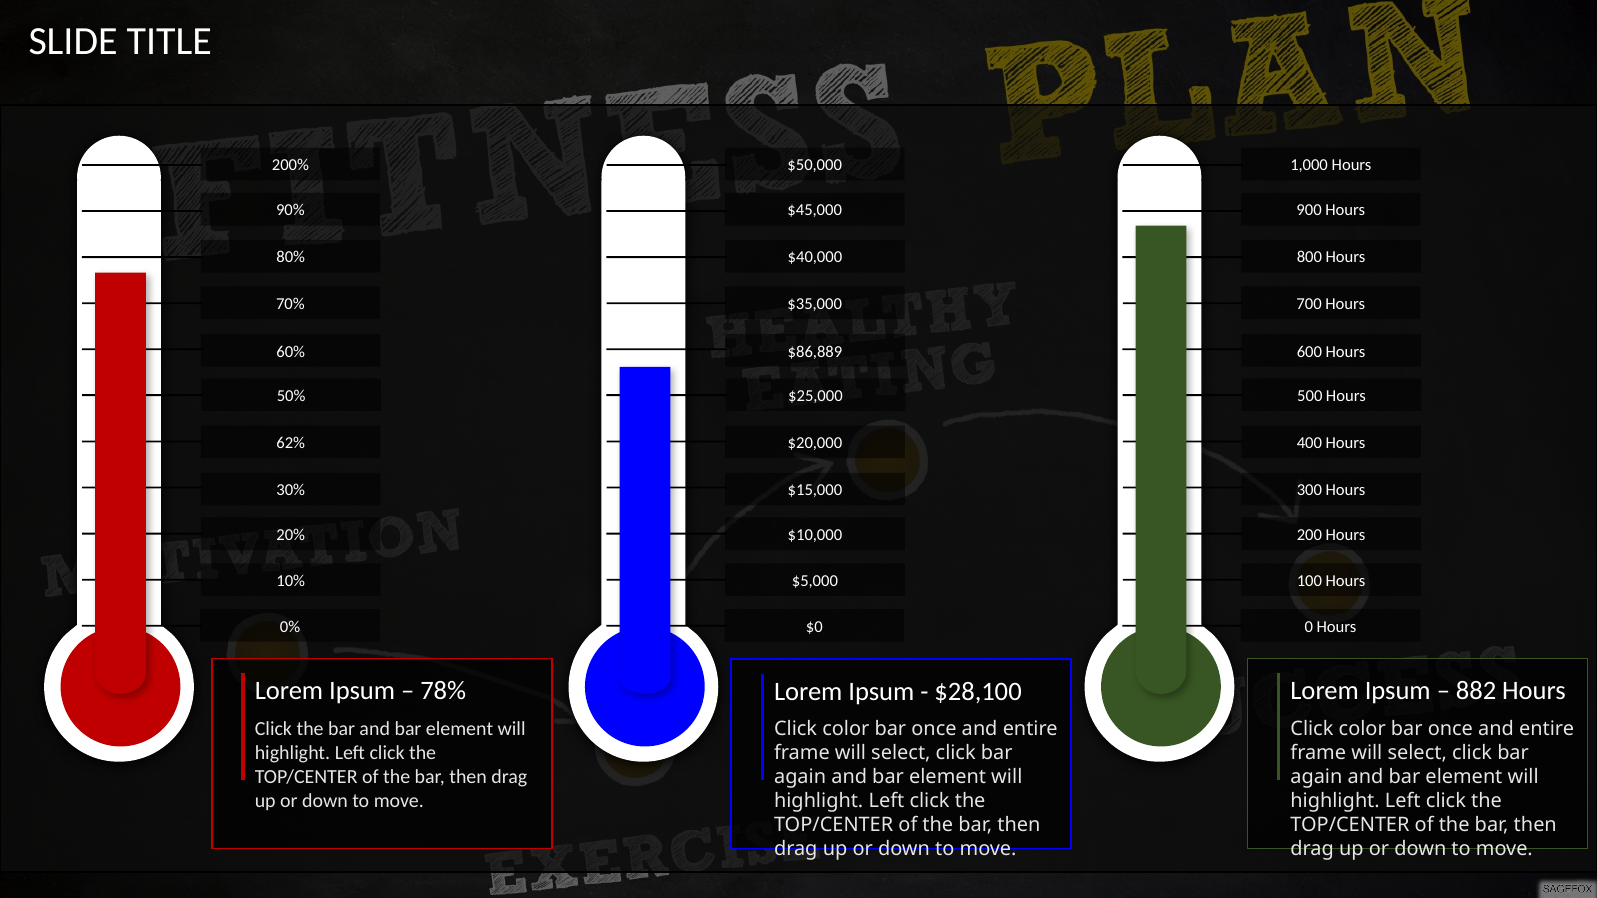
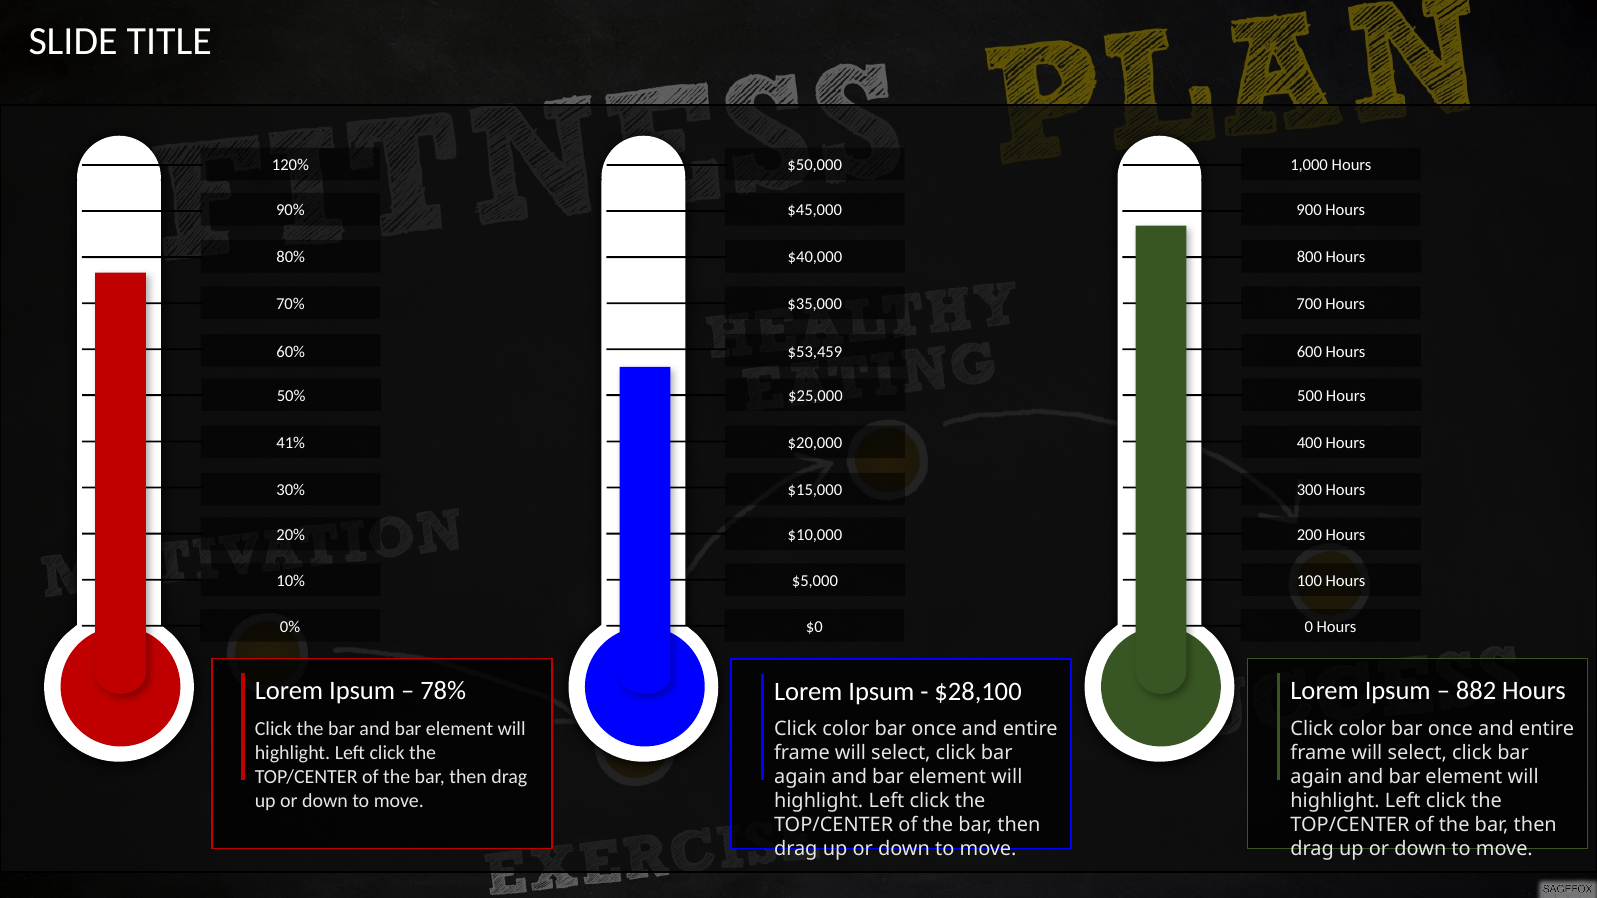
200%: 200% -> 120% (290, 165)
$86,889: $86,889 -> $53,459 (815, 352)
62%: 62% -> 41% (291, 443)
